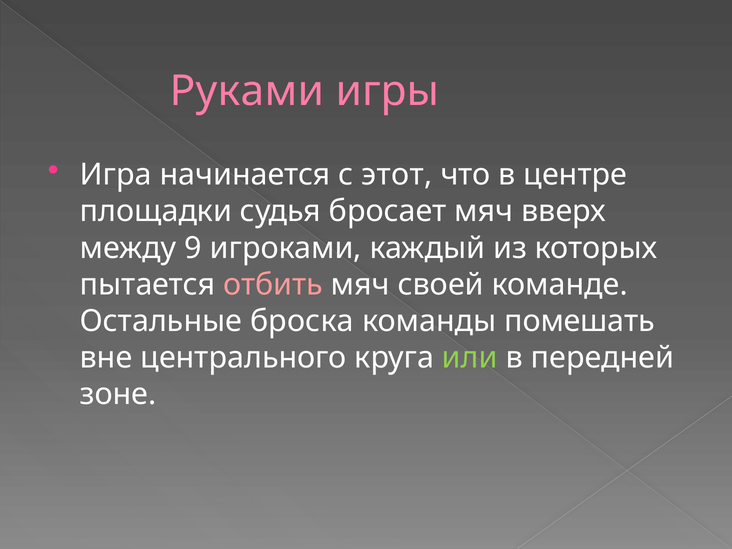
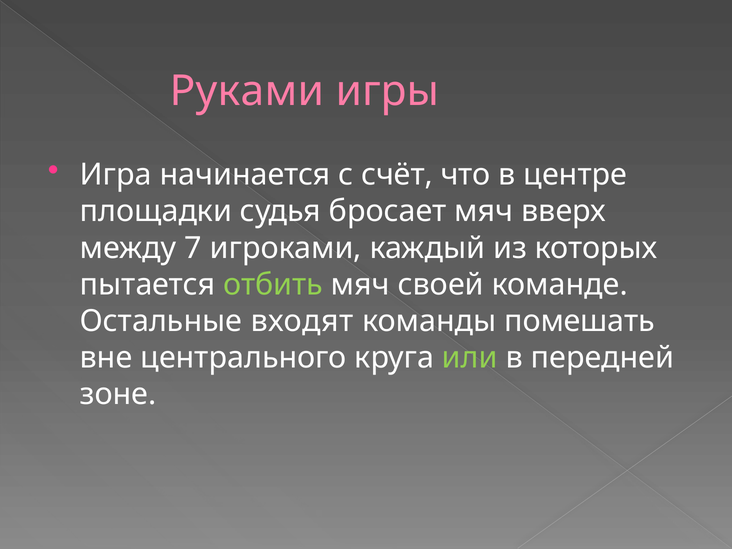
этот: этот -> счёт (397, 175)
9: 9 -> 7 (193, 248)
отбить colour: pink -> light green (273, 285)
броска: броска -> входят (302, 321)
